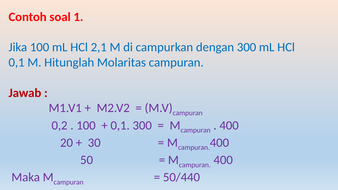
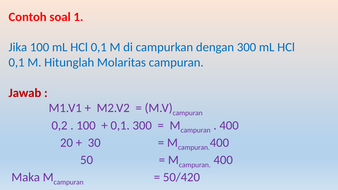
100 mL HCl 2,1: 2,1 -> 0,1 (99, 47)
50/440: 50/440 -> 50/420 (181, 177)
